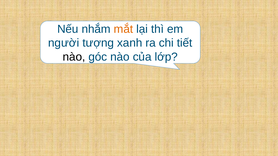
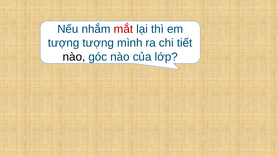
mắt colour: orange -> red (123, 29)
người: người -> tượng (64, 43)
xanh: xanh -> mình (130, 43)
